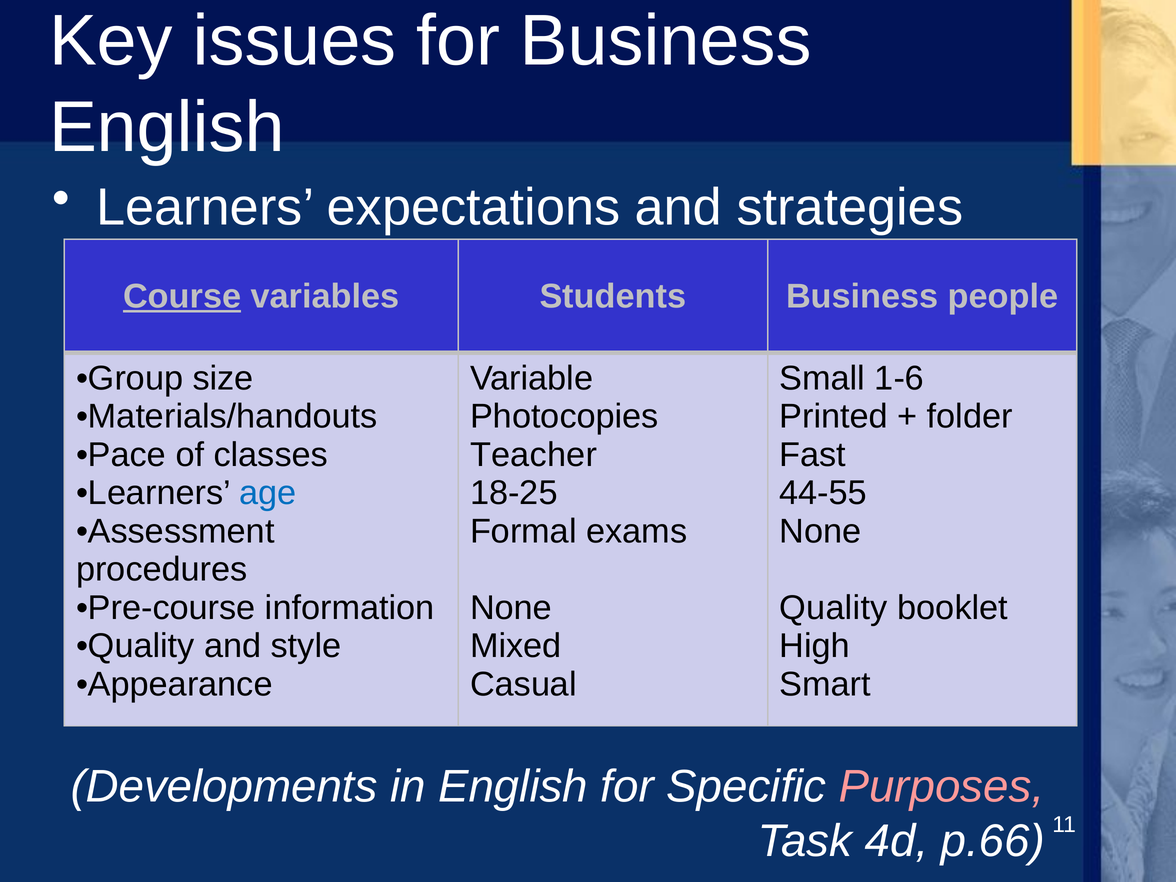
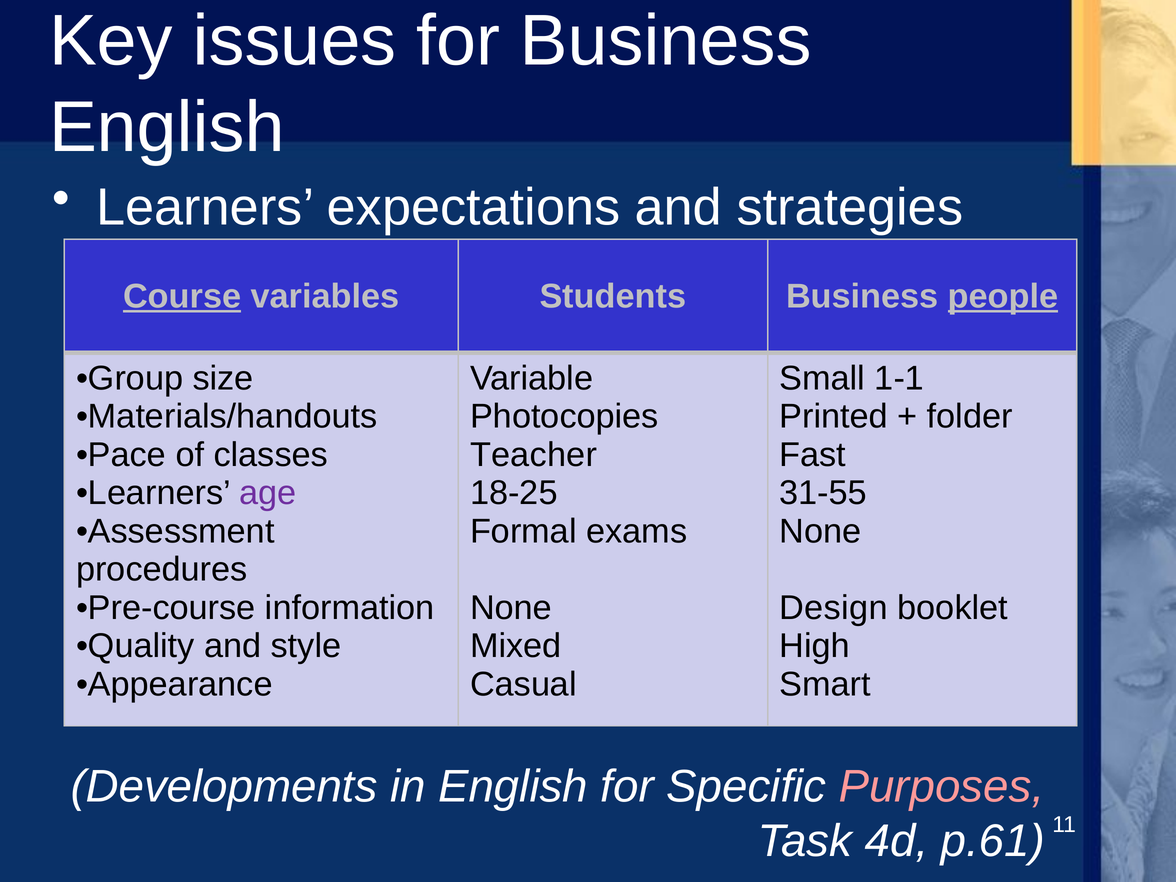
people underline: none -> present (1003, 296)
1-6: 1-6 -> 1-1 (899, 378)
age colour: blue -> purple (268, 493)
44-55: 44-55 -> 31-55 (823, 493)
Quality: Quality -> Design (833, 608)
p.66: p.66 -> p.61 (993, 841)
